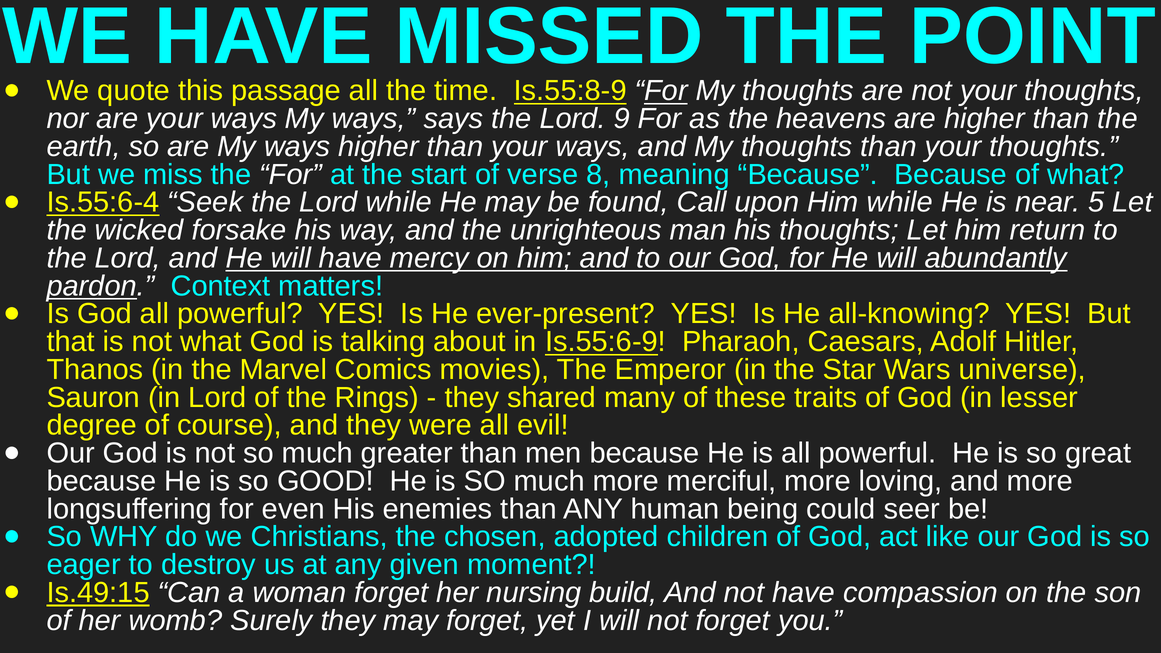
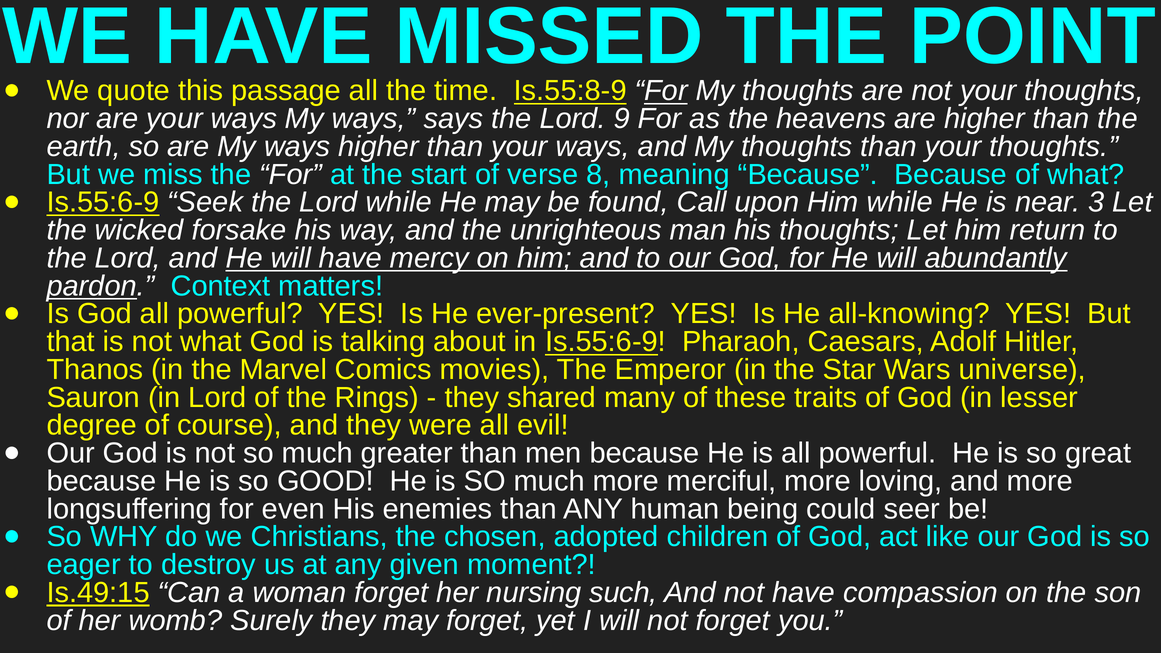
Is.55:6-4: Is.55:6-4 -> Is.55:6-9 (103, 202)
5: 5 -> 3 (1096, 202)
build: build -> such (623, 593)
